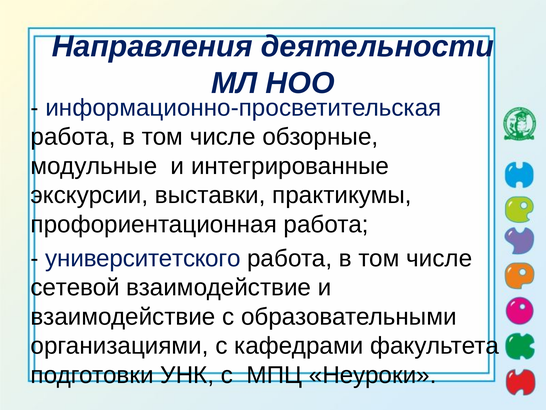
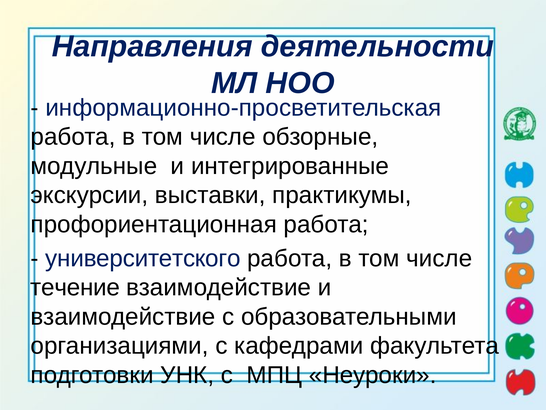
сетевой: сетевой -> течение (75, 287)
